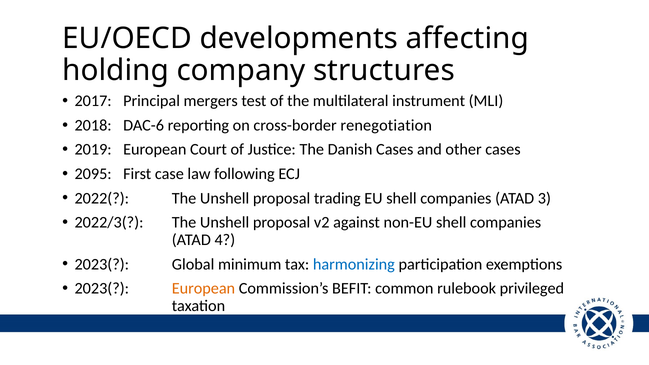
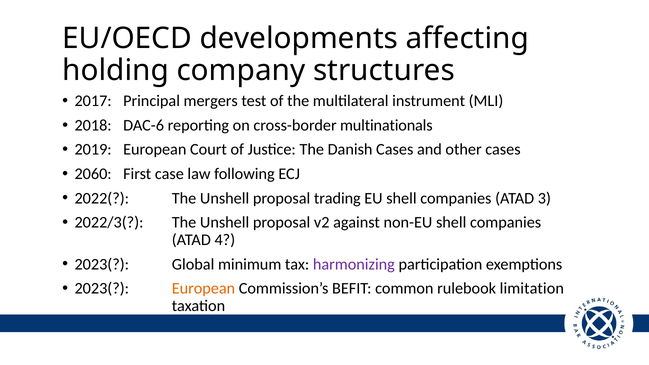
renegotiation: renegotiation -> multinationals (386, 125)
2095: 2095 -> 2060 (93, 174)
harmonizing colour: blue -> purple (354, 264)
privileged: privileged -> limitation (532, 289)
